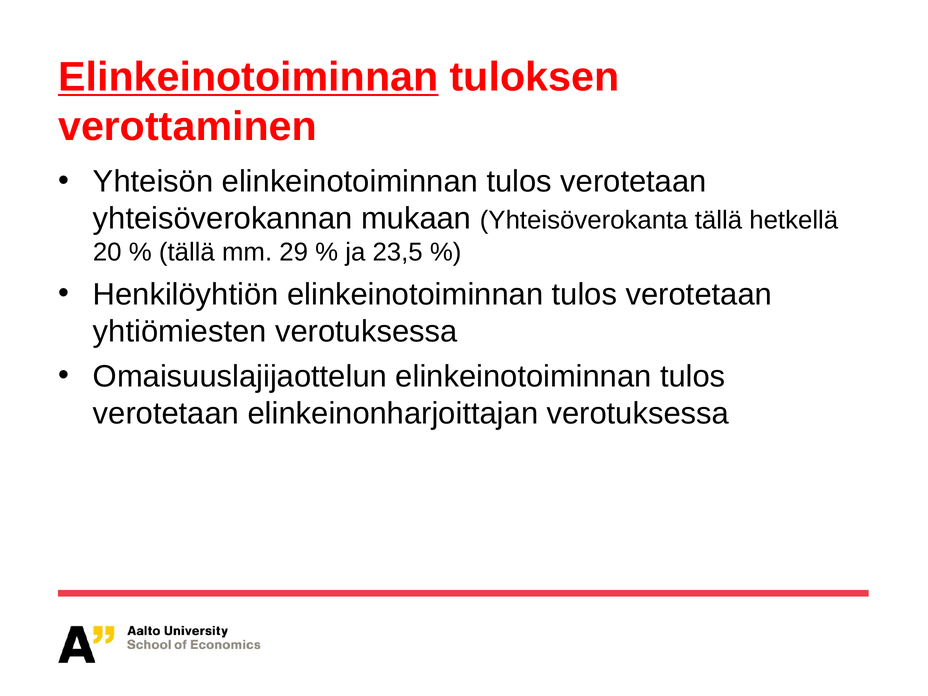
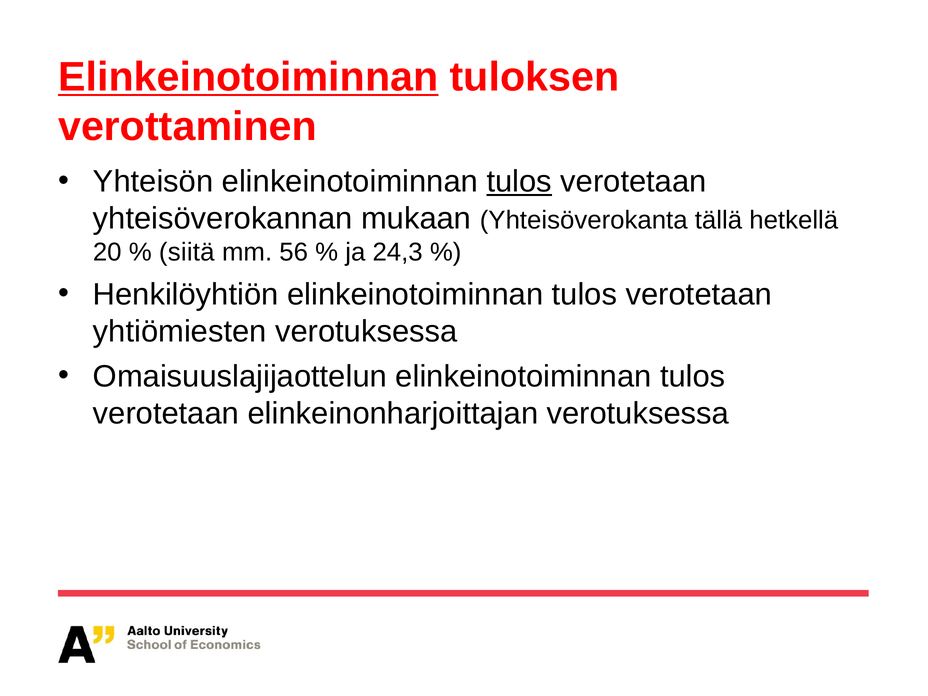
tulos underline: none -> present (519, 182)
tällä: tällä -> siitä (187, 252)
29: 29 -> 56 (294, 252)
23,5: 23,5 -> 24,3 (398, 252)
